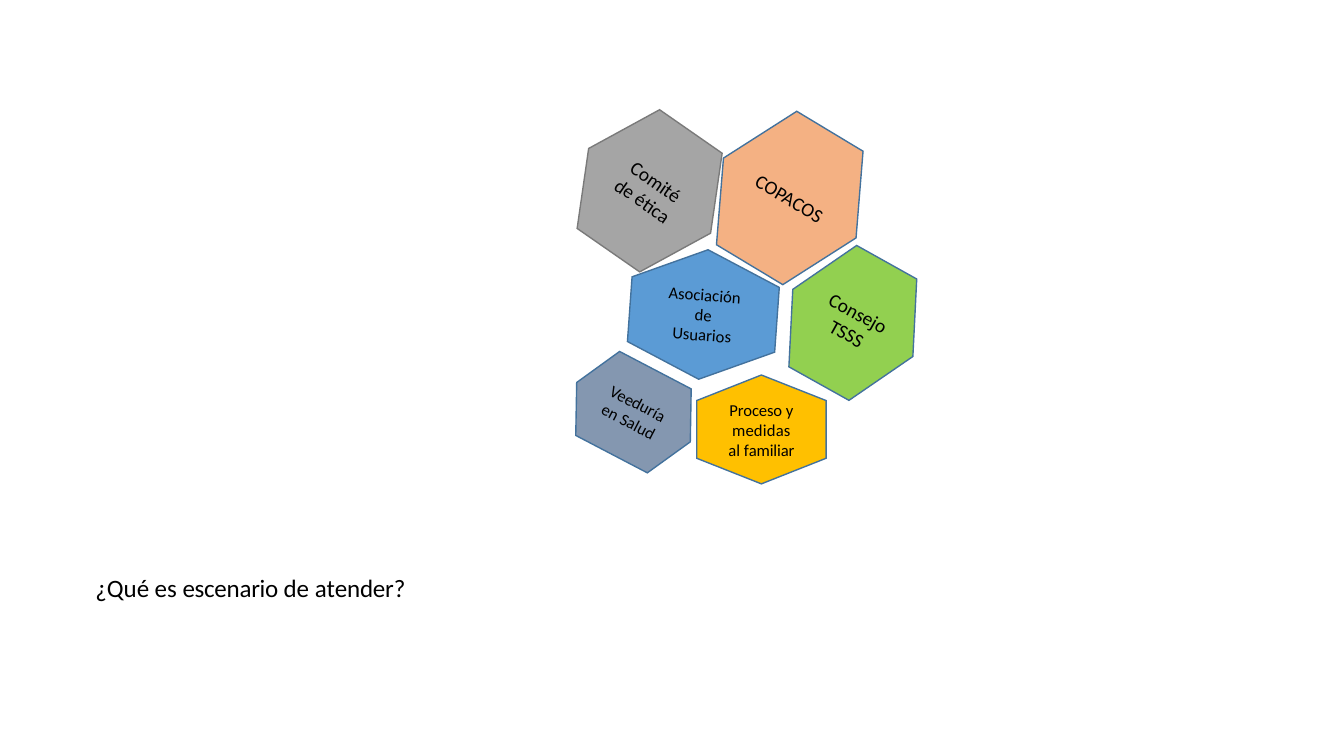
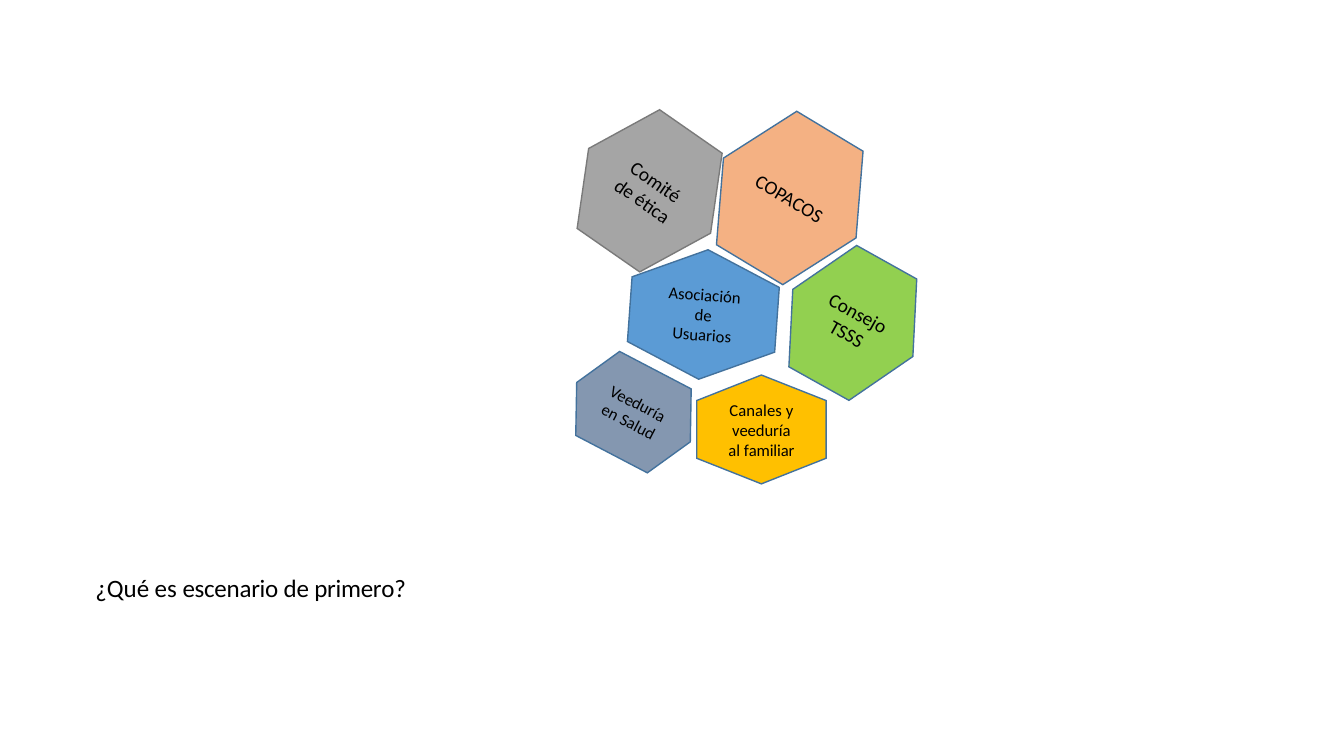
Proceso: Proceso -> Canales (756, 410)
medidas: medidas -> veeduría (761, 430)
atender: atender -> primero (360, 589)
